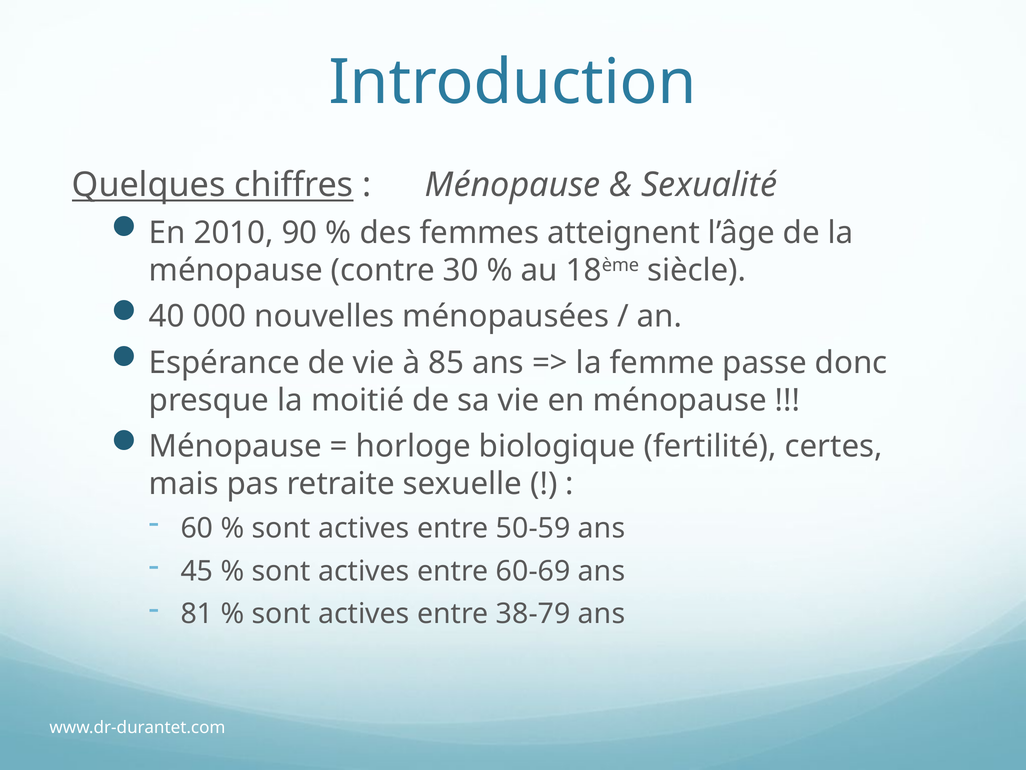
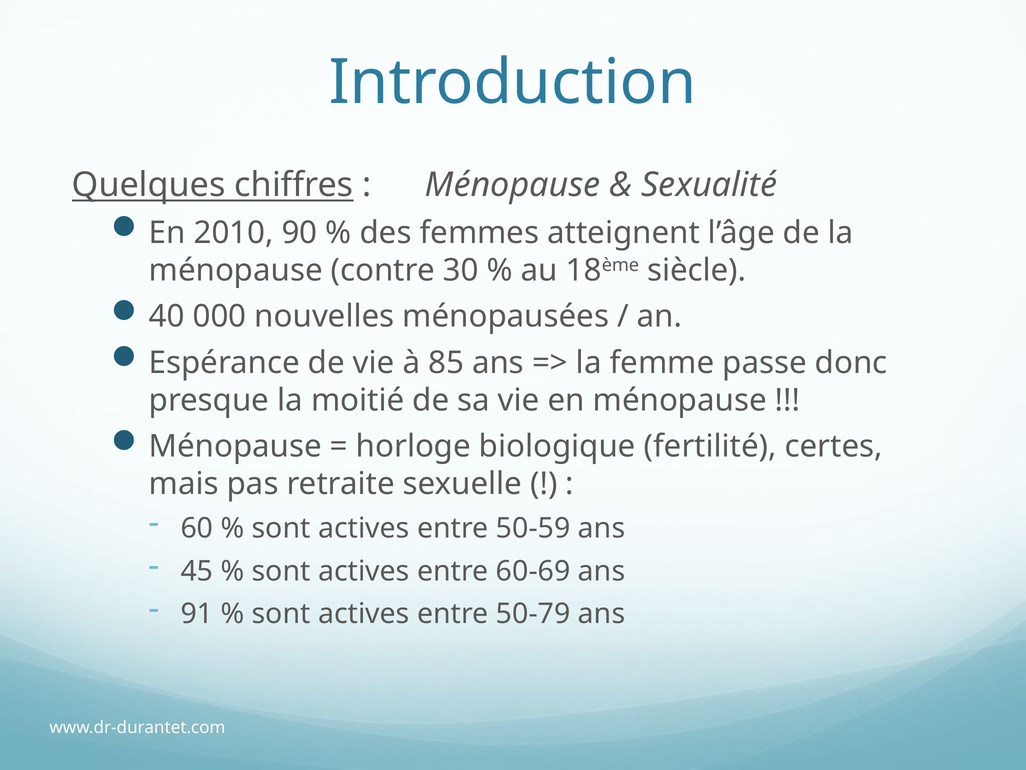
81: 81 -> 91 (197, 614)
38-79: 38-79 -> 50-79 (533, 614)
